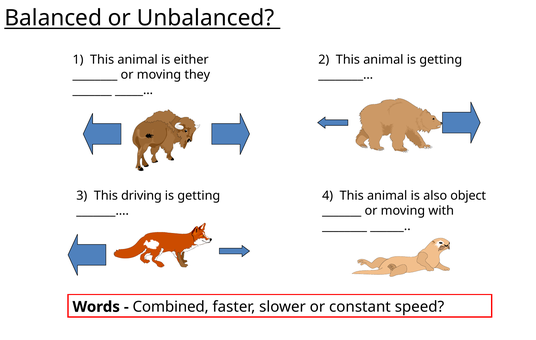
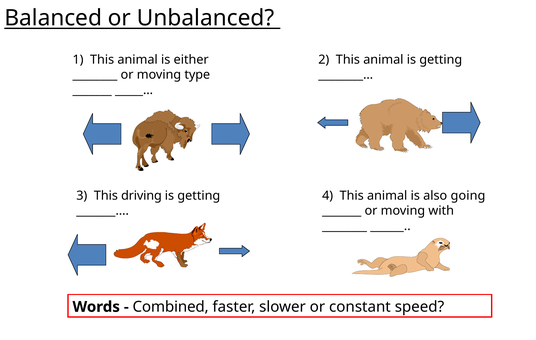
they: they -> type (197, 75)
object: object -> going (468, 196)
